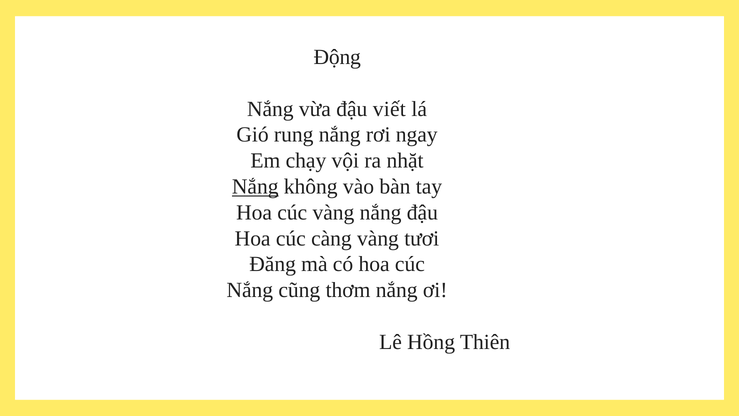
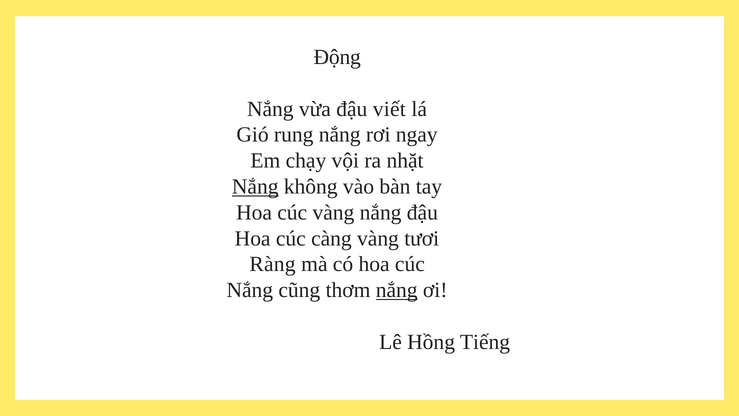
Đăng: Đăng -> Ràng (272, 264)
nắng underline: none -> present (397, 290)
Thiên: Thiên -> Tiếng (485, 342)
